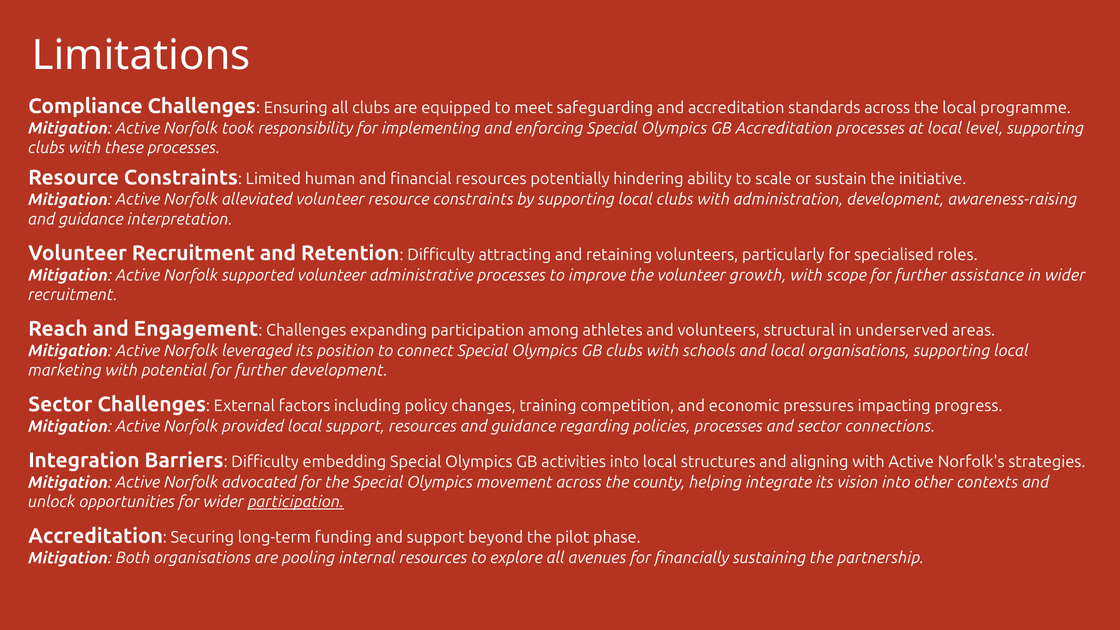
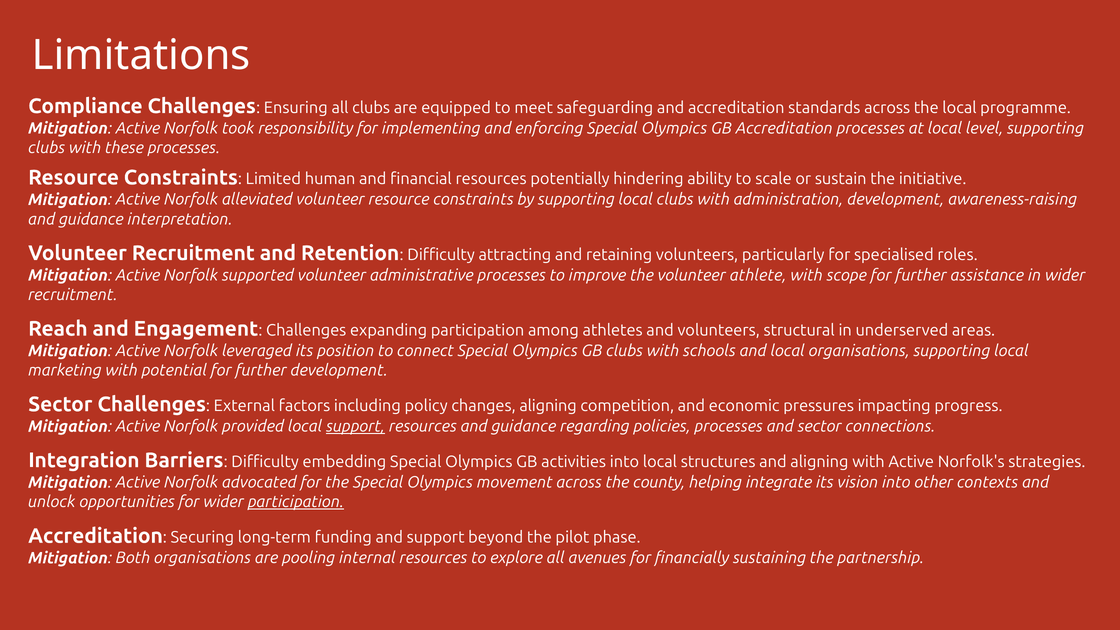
growth: growth -> athlete (758, 275)
changes training: training -> aligning (548, 406)
support underline: none -> present (356, 426)
